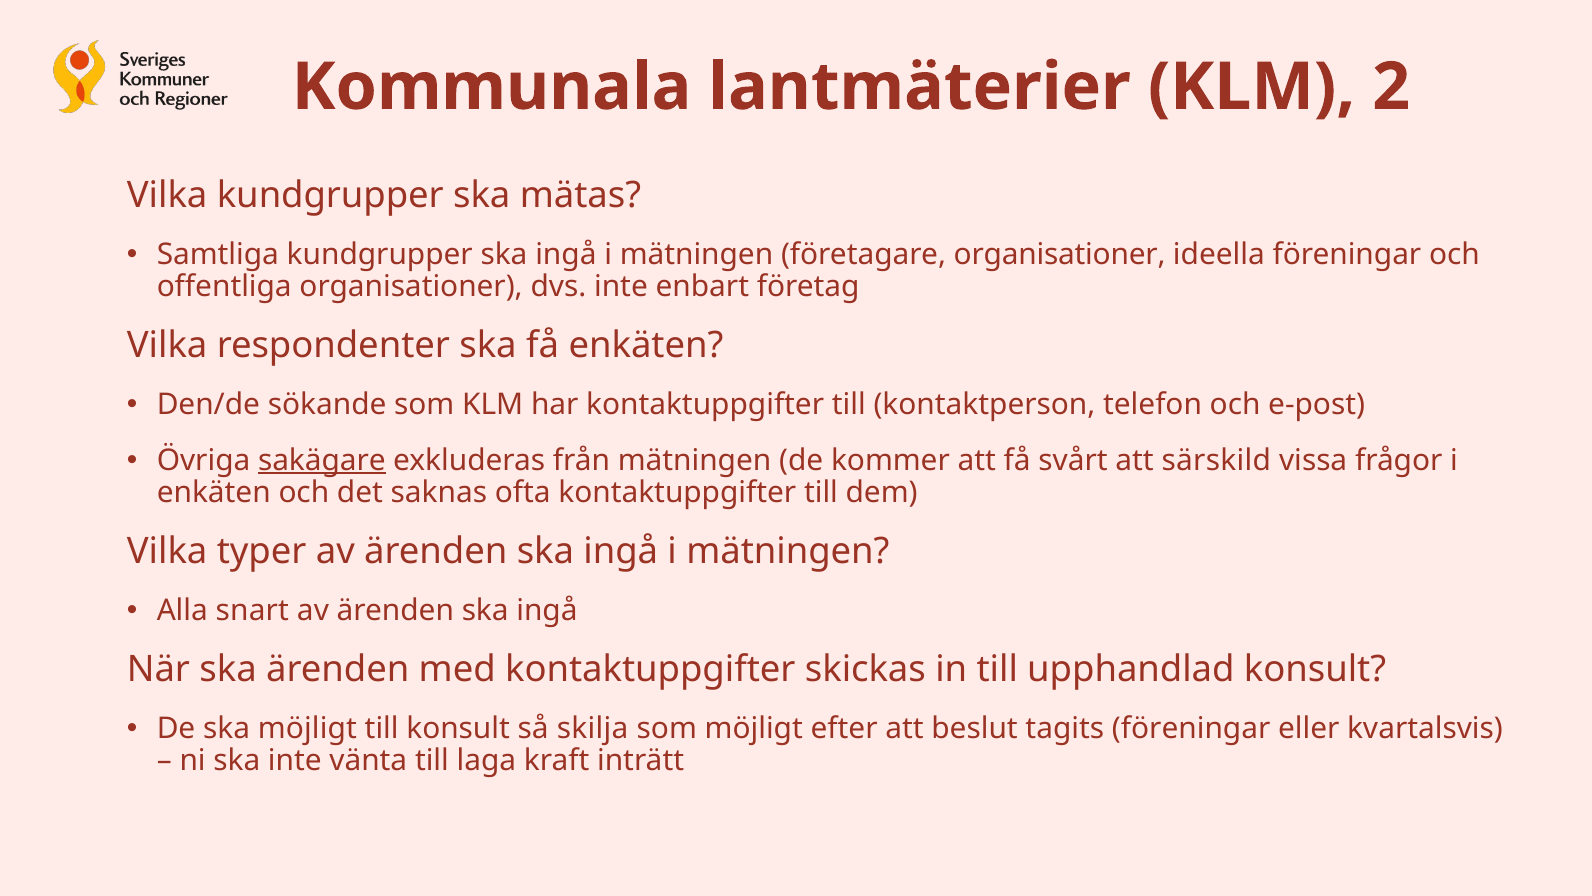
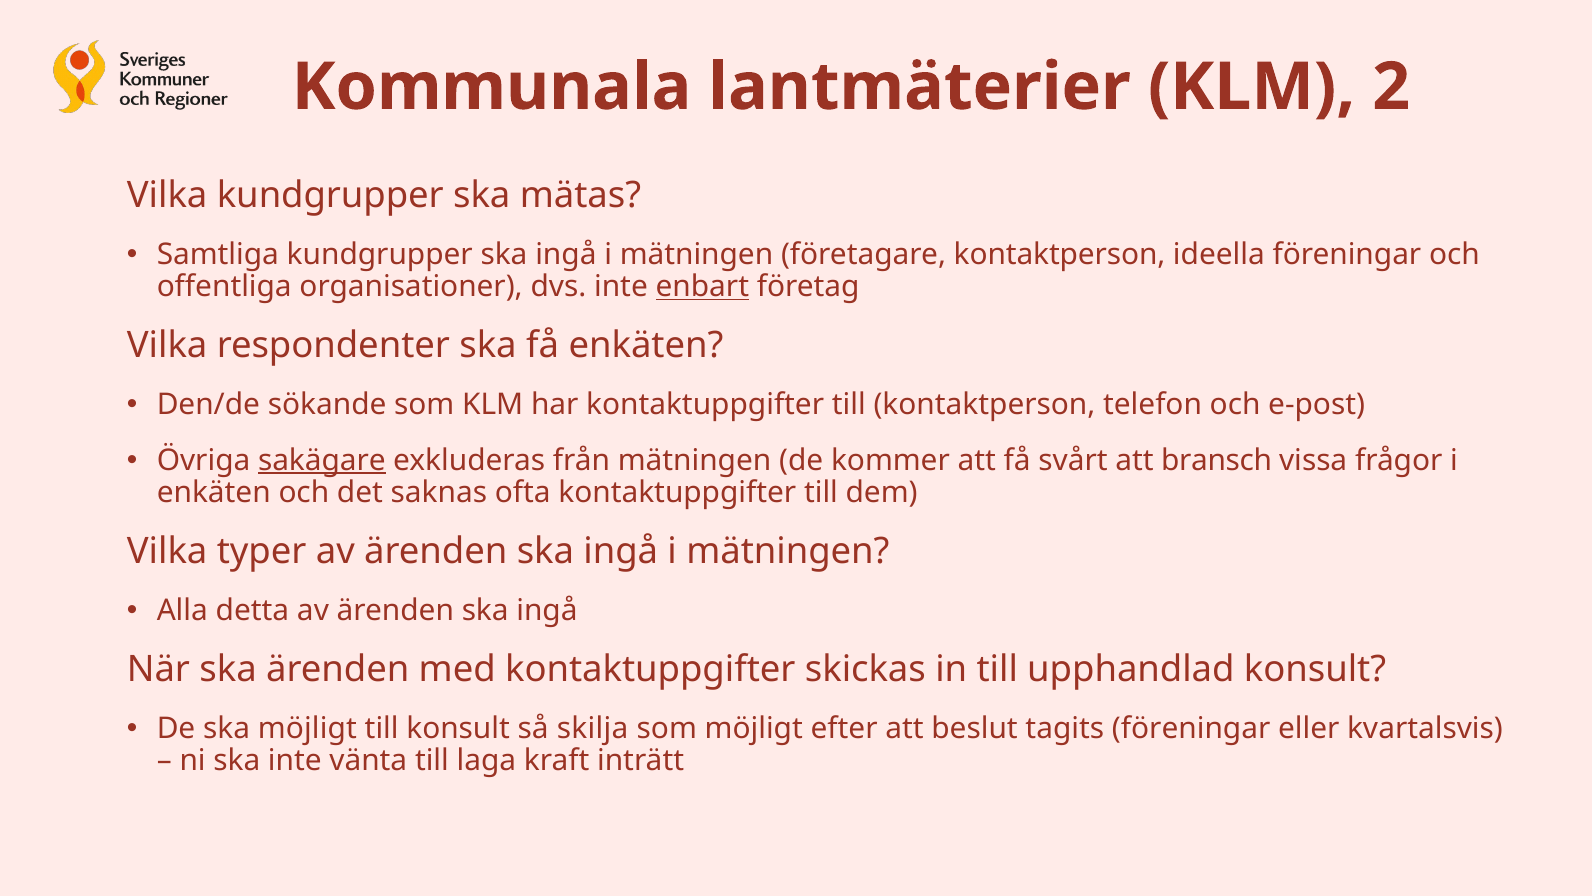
företagare organisationer: organisationer -> kontaktperson (1060, 254)
enbart underline: none -> present (702, 286)
särskild: särskild -> bransch (1217, 460)
snart: snart -> detta (252, 610)
